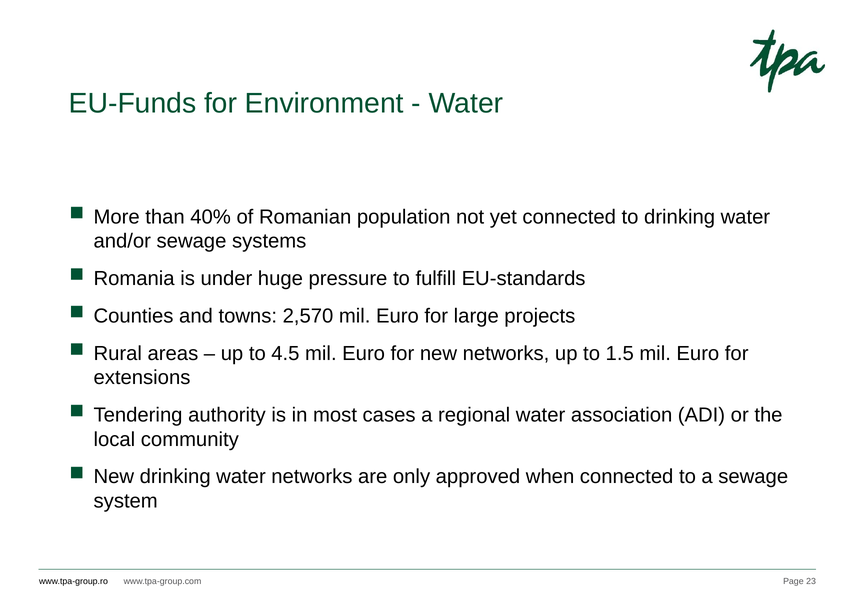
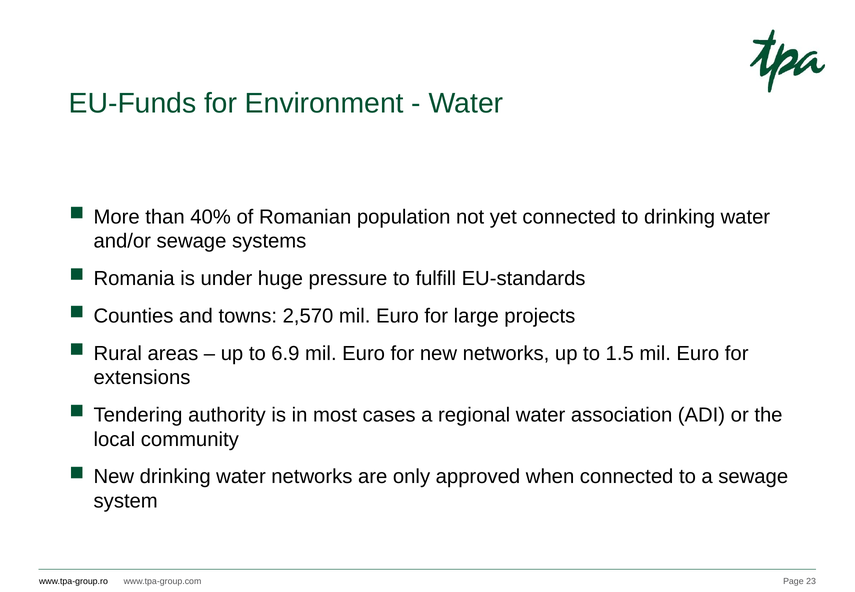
4.5: 4.5 -> 6.9 (285, 353)
